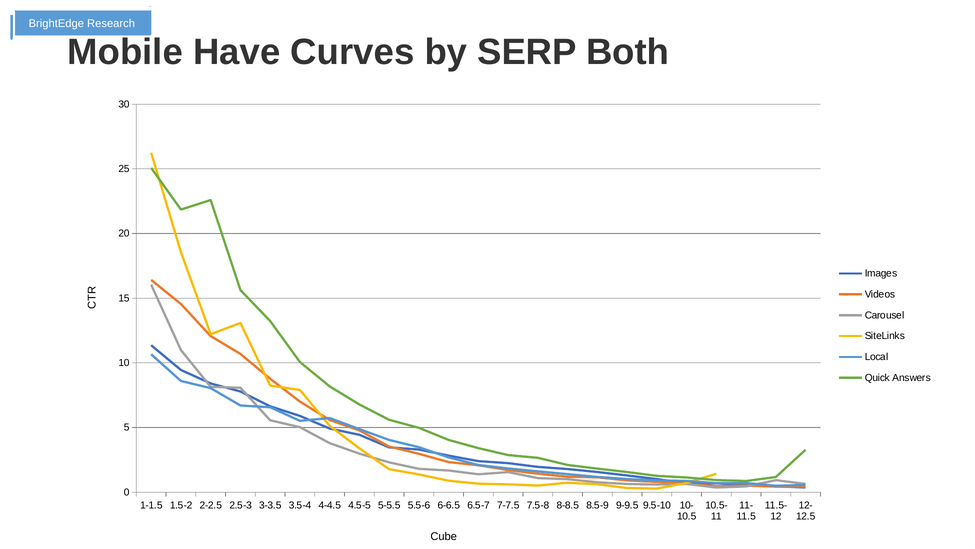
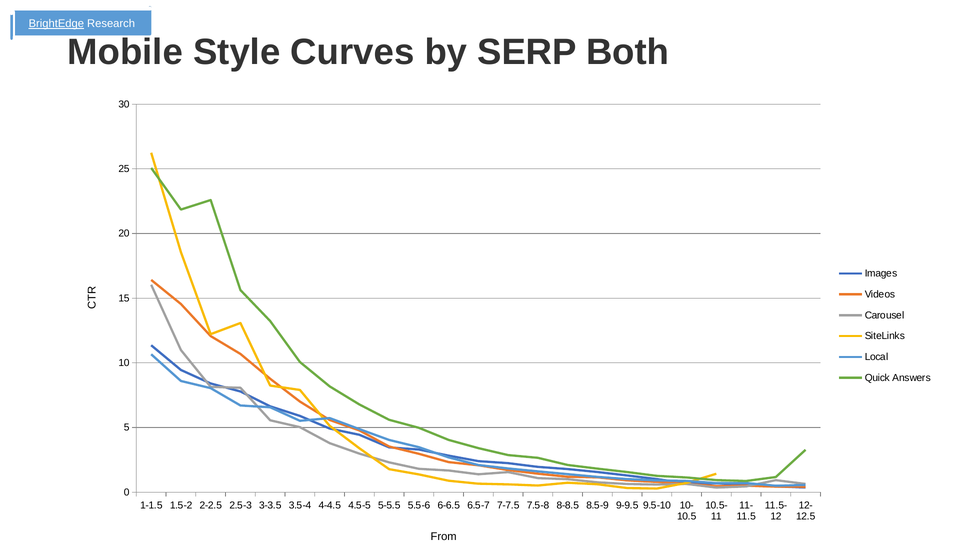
BrightEdge underline: none -> present (56, 24)
Have: Have -> Style (237, 52)
Cube: Cube -> From (444, 536)
